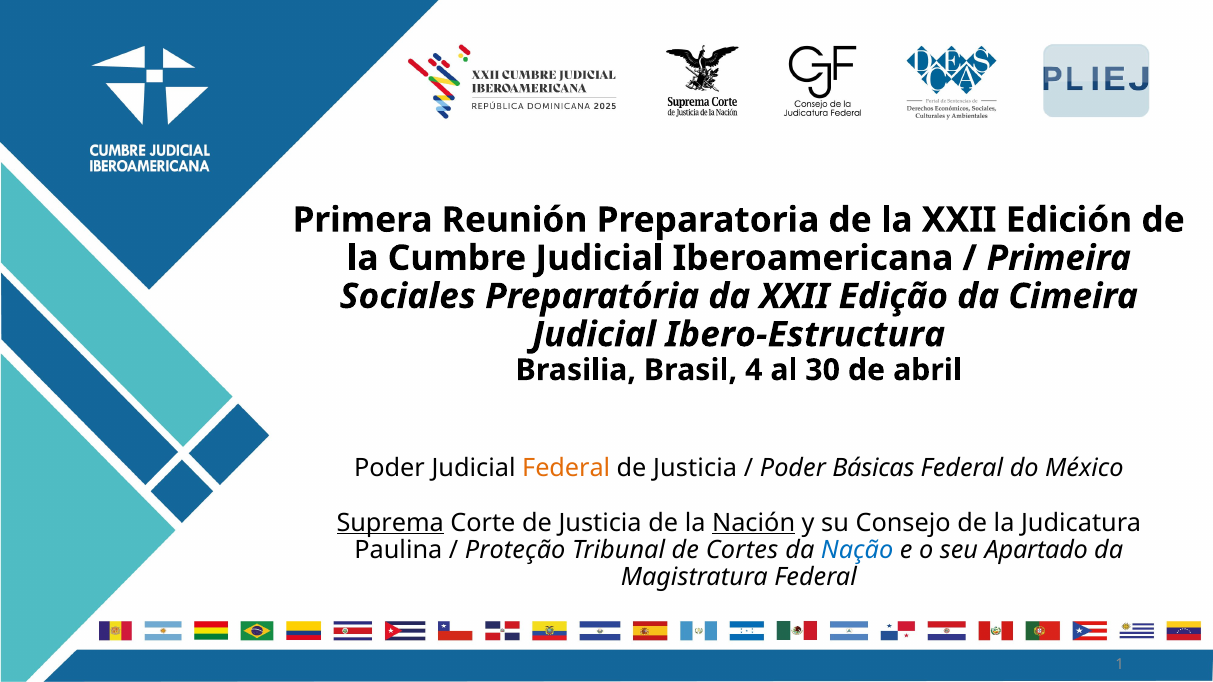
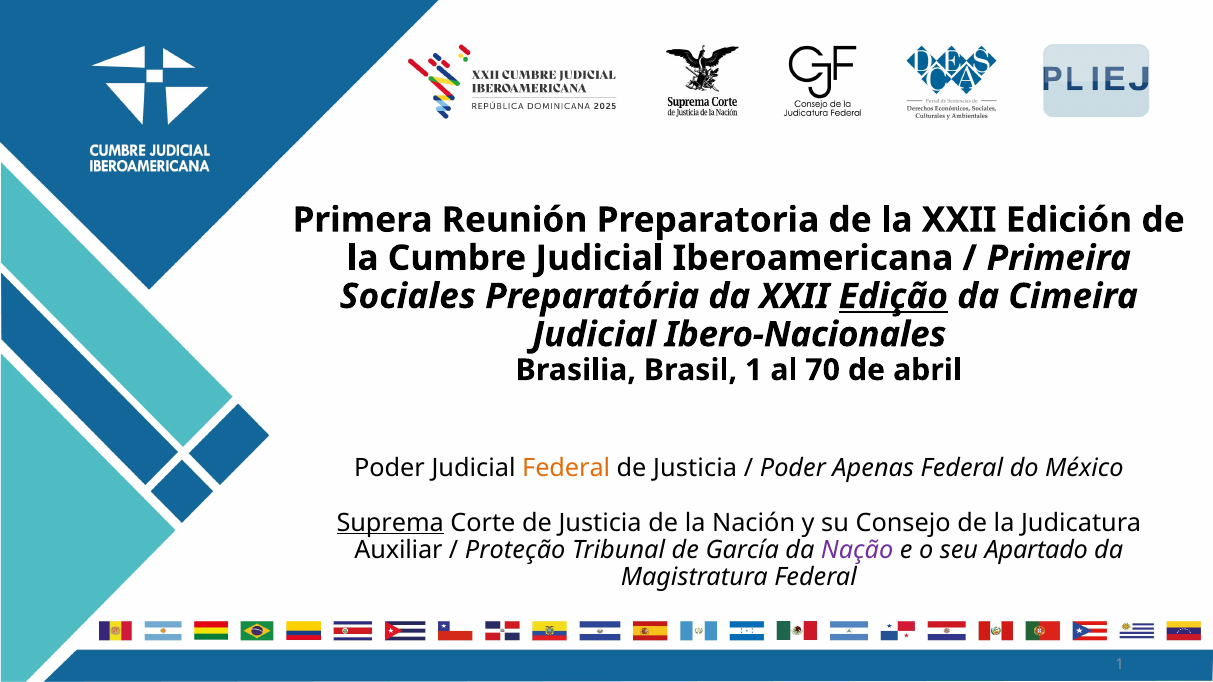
Edição underline: none -> present (893, 297)
Ibero-Estructura: Ibero-Estructura -> Ibero-Nacionales (805, 335)
Brasil 4: 4 -> 1 (754, 370)
30: 30 -> 70 (823, 370)
Básicas: Básicas -> Apenas (873, 469)
Nación underline: present -> none (754, 523)
Paulina: Paulina -> Auxiliar (398, 550)
Cortes: Cortes -> García (742, 550)
Nação colour: blue -> purple (857, 550)
